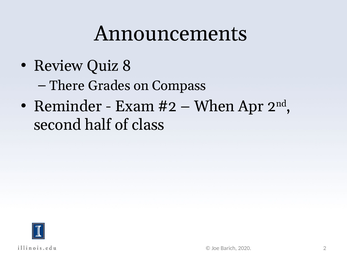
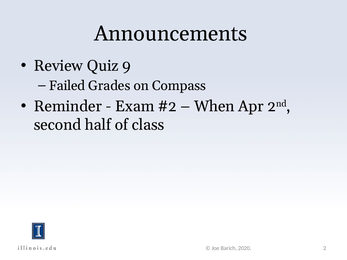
8: 8 -> 9 (127, 66)
There: There -> Failed (67, 86)
